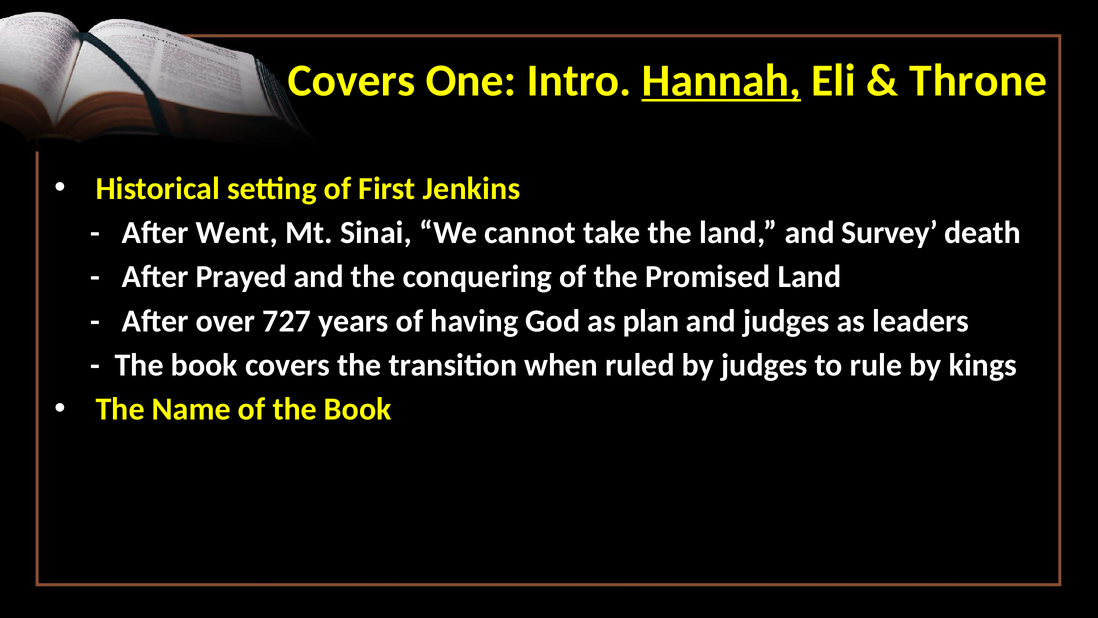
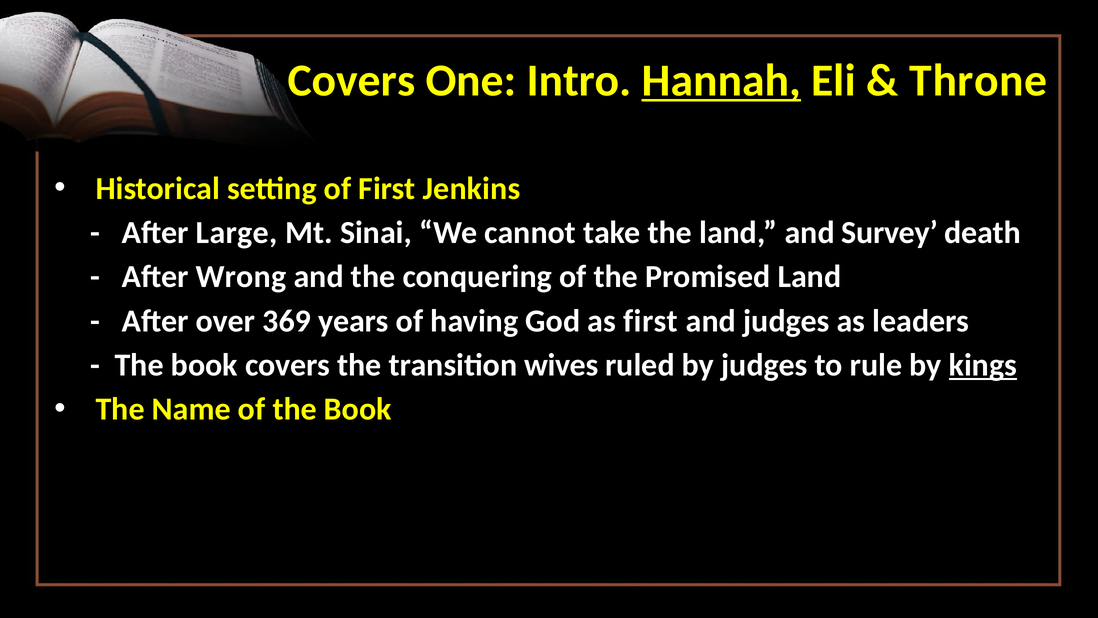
Went: Went -> Large (237, 232)
Prayed: Prayed -> Wrong (241, 277)
727: 727 -> 369 (287, 321)
as plan: plan -> first (651, 321)
when: when -> wives (561, 365)
kings underline: none -> present (983, 365)
